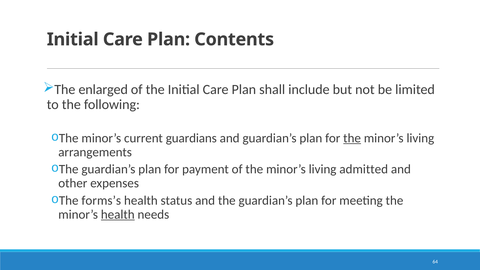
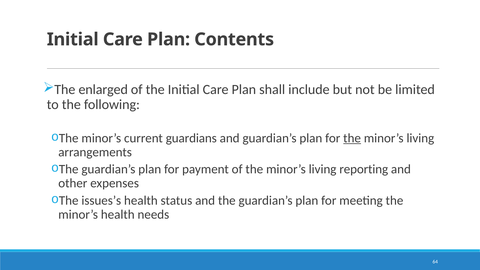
admitted: admitted -> reporting (364, 169)
forms’s: forms’s -> issues’s (101, 200)
health underline: present -> none (118, 214)
